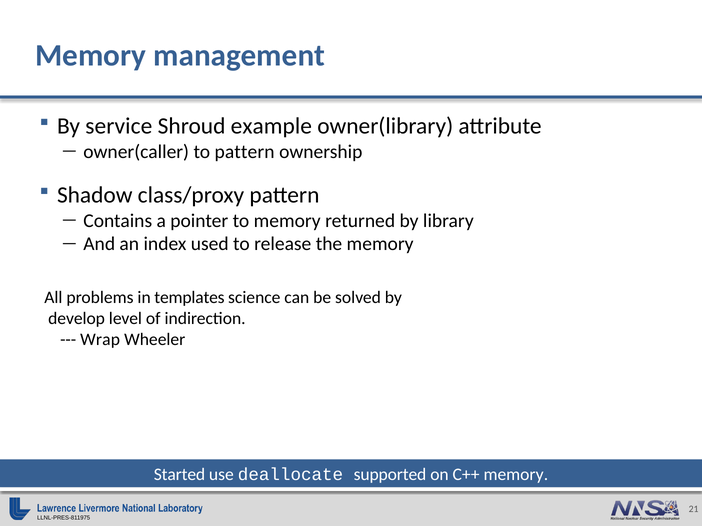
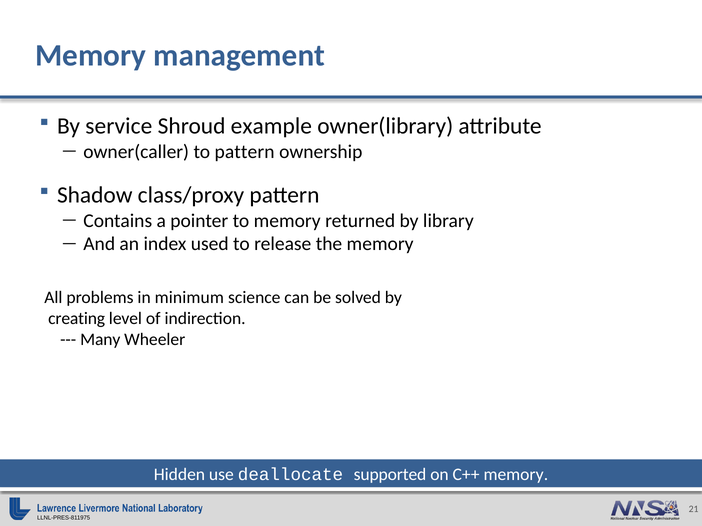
templates: templates -> minimum (189, 298)
develop: develop -> creating (77, 319)
Wrap: Wrap -> Many (100, 340)
Started: Started -> Hidden (179, 475)
